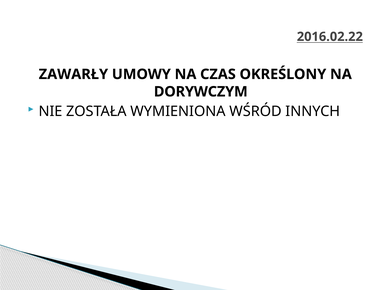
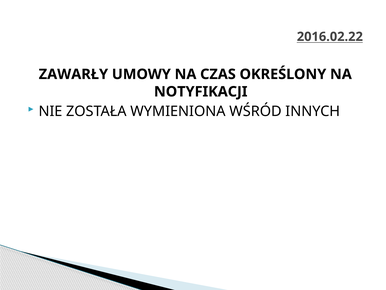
DORYWCZYM: DORYWCZYM -> NOTYFIKACJI (201, 92)
